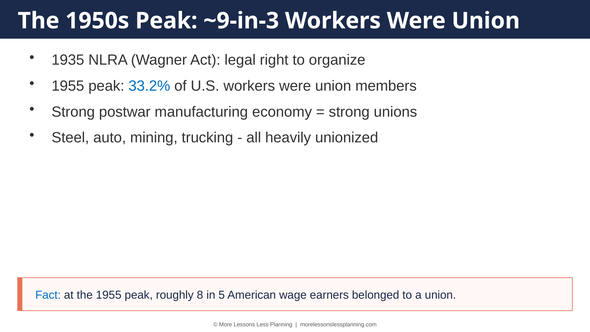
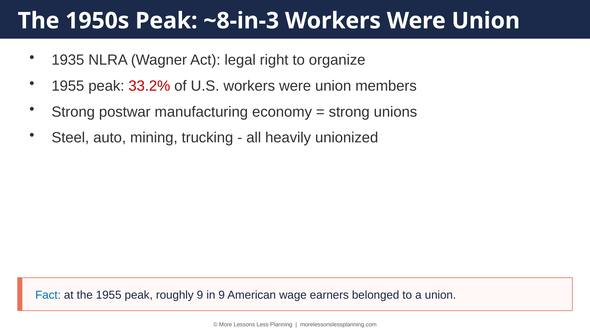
~9-in-3: ~9-in-3 -> ~8-in-3 (241, 21)
33.2% colour: blue -> red (149, 86)
roughly 8: 8 -> 9 (200, 295)
in 5: 5 -> 9 (222, 295)
